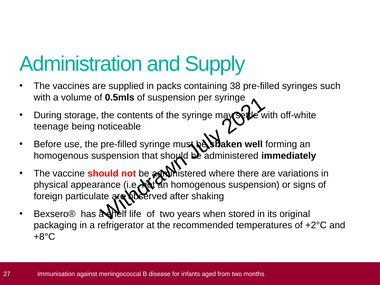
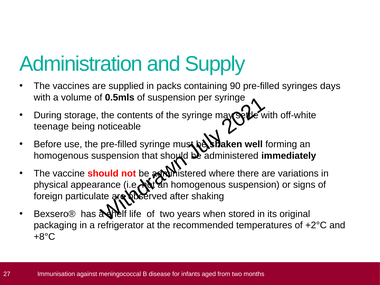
38: 38 -> 90 (235, 86)
such: such -> days (330, 86)
